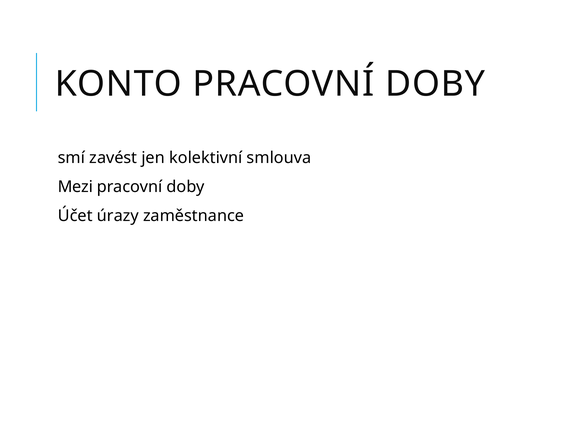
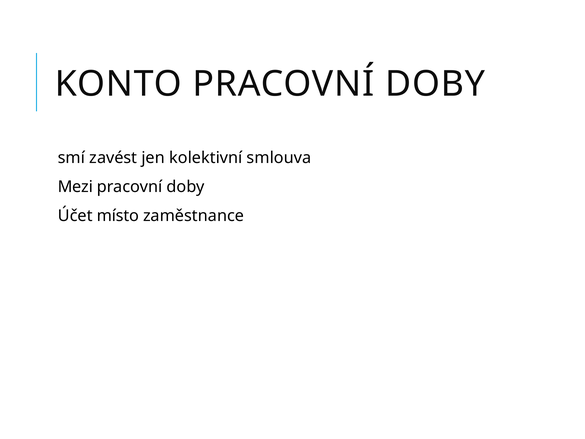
úrazy: úrazy -> místo (118, 216)
